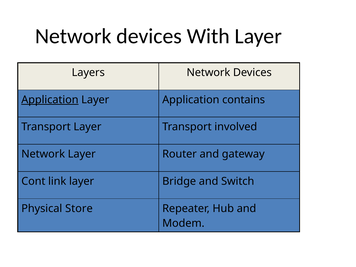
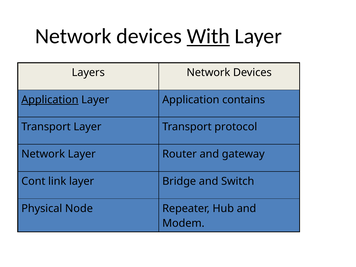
With underline: none -> present (208, 36)
involved: involved -> protocol (236, 127)
Store: Store -> Node (79, 208)
